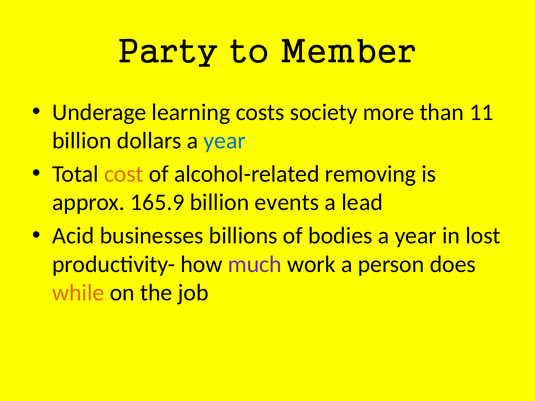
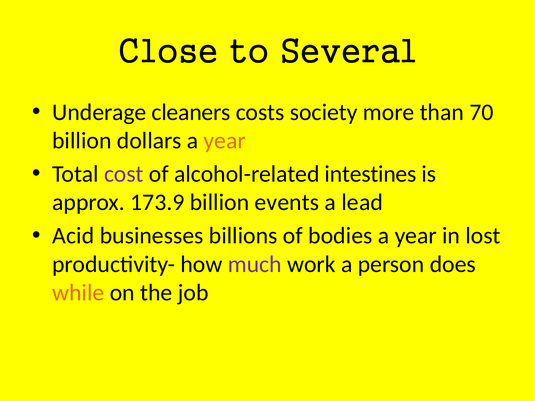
Party: Party -> Close (168, 52)
Member: Member -> Several (348, 52)
learning: learning -> cleaners (191, 112)
11: 11 -> 70 (481, 112)
year colour: blue -> orange (225, 141)
cost colour: orange -> purple (124, 174)
removing: removing -> intestines (371, 174)
165.9: 165.9 -> 173.9 (157, 203)
